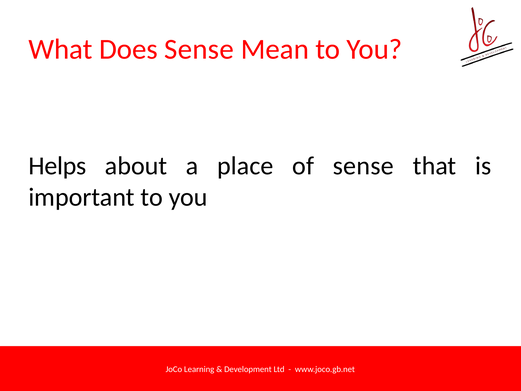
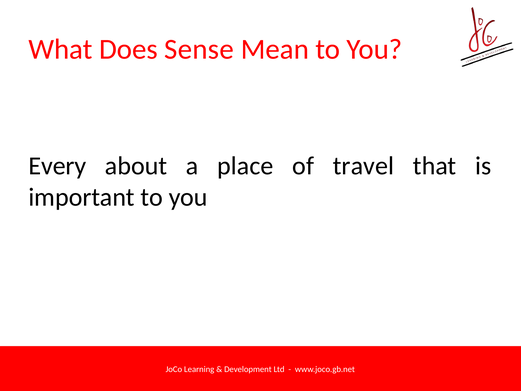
Helps: Helps -> Every (57, 166)
of sense: sense -> travel (363, 166)
